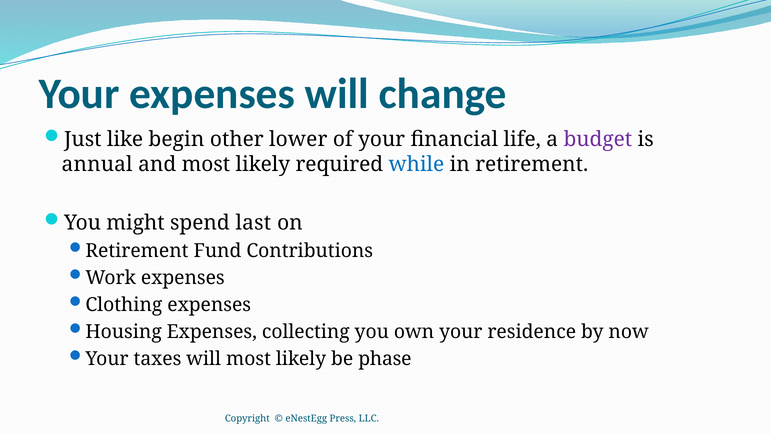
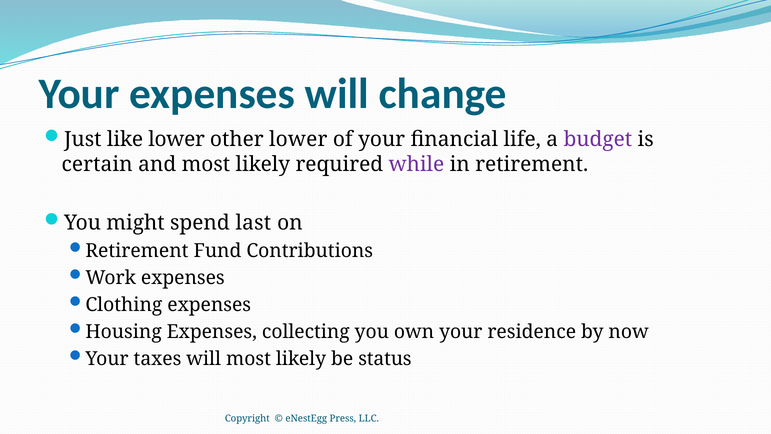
like begin: begin -> lower (177, 139)
annual: annual -> certain (97, 164)
while colour: blue -> purple (416, 164)
phase: phase -> status (385, 358)
